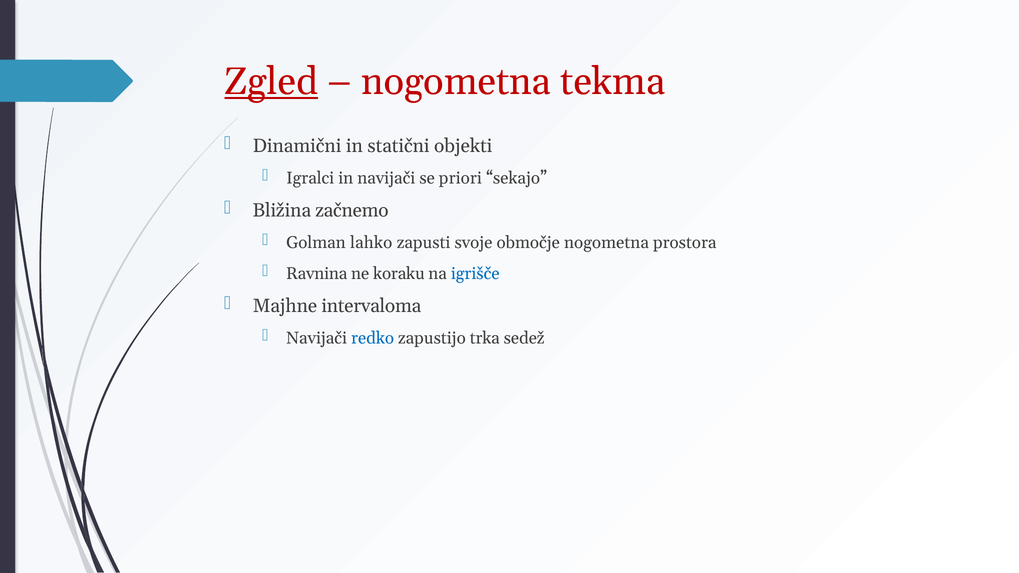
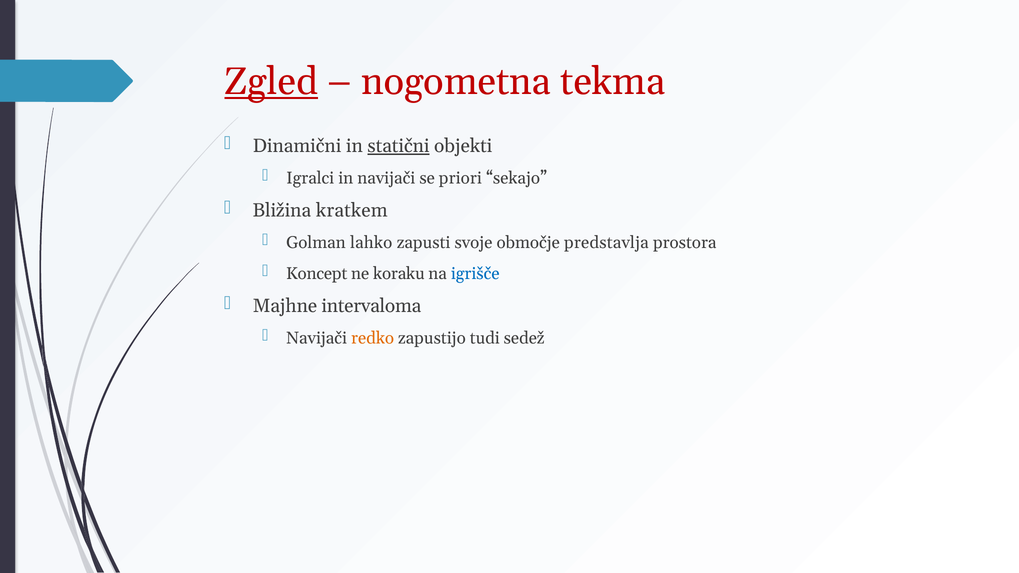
statični underline: none -> present (398, 146)
začnemo: začnemo -> kratkem (352, 211)
območje nogometna: nogometna -> predstavlja (606, 243)
Ravnina: Ravnina -> Koncept (317, 274)
redko colour: blue -> orange (373, 338)
trka: trka -> tudi (485, 338)
